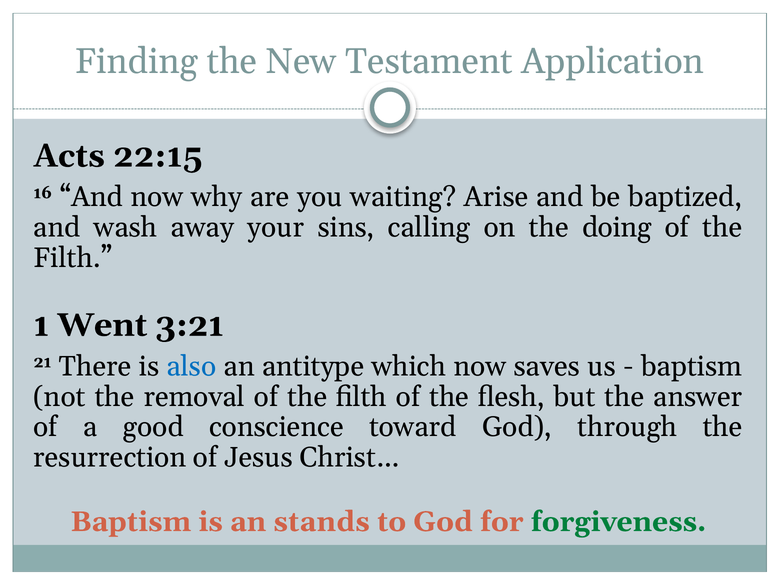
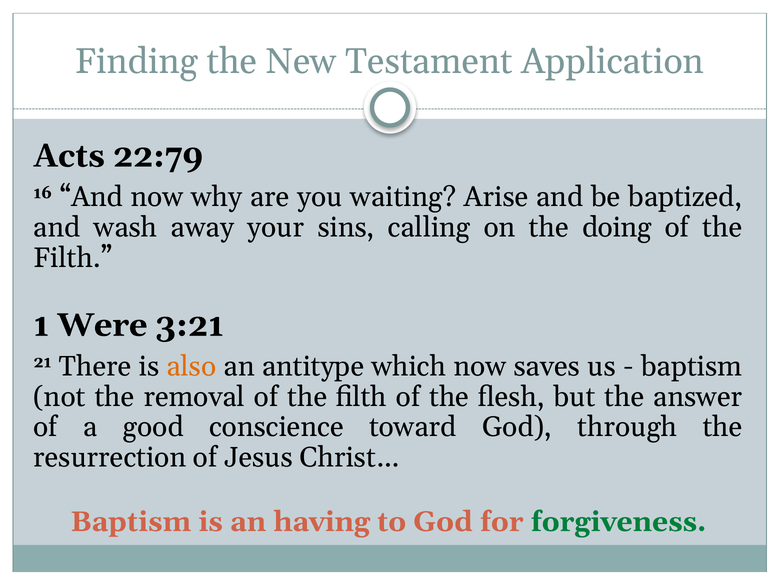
22:15: 22:15 -> 22:79 (158, 156)
Went: Went -> Were (103, 325)
also colour: blue -> orange (192, 366)
stands: stands -> having (322, 522)
